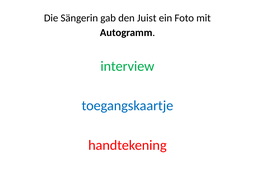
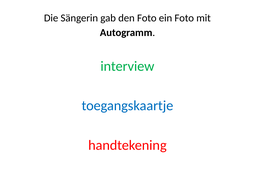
den Juist: Juist -> Foto (147, 18)
